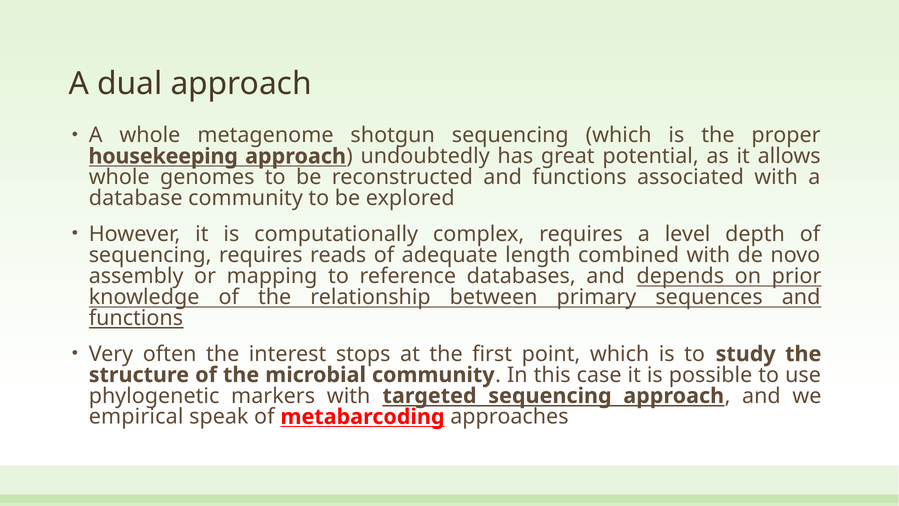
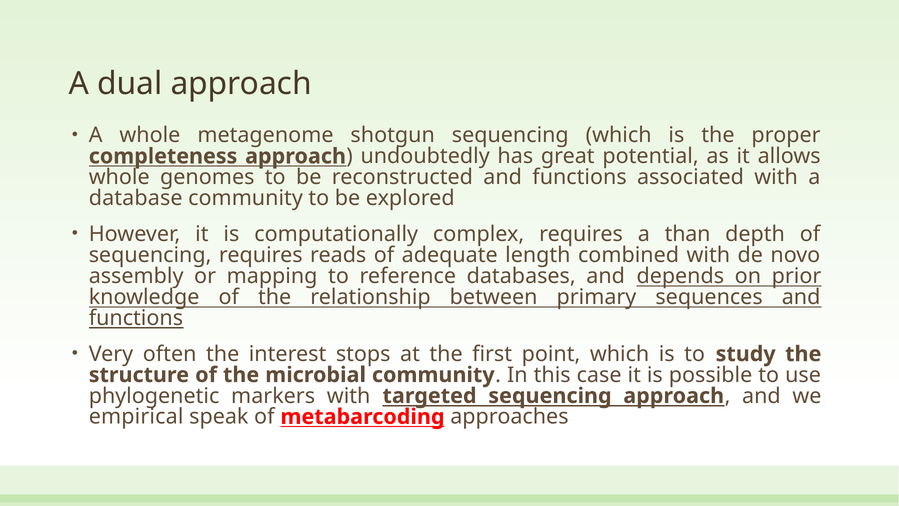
housekeeping: housekeeping -> completeness (163, 156)
level: level -> than (688, 234)
